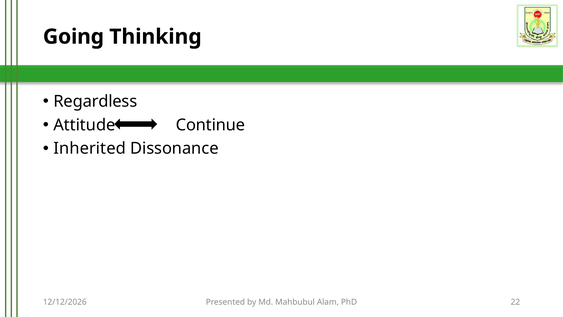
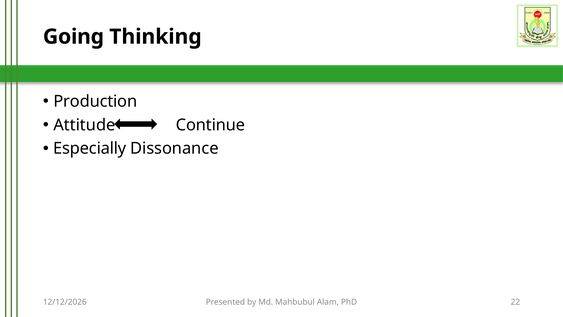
Regardless: Regardless -> Production (95, 101)
Inherited: Inherited -> Especially (90, 148)
